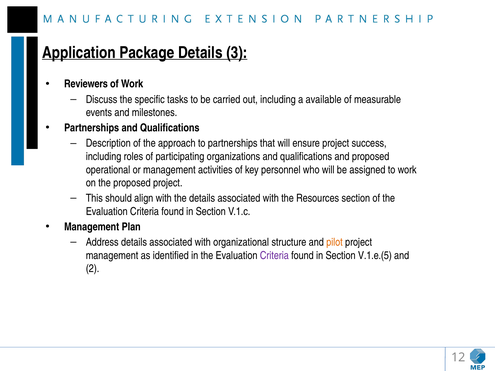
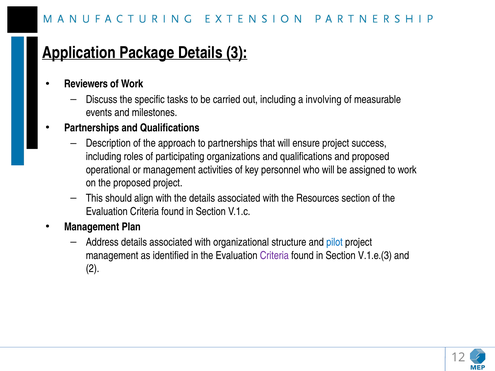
available: available -> involving (324, 99)
pilot colour: orange -> blue (335, 242)
V.1.e.(5: V.1.e.(5 -> V.1.e.(3 (375, 256)
